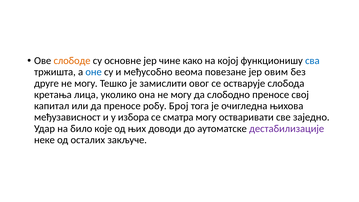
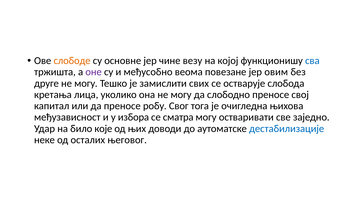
како: како -> везу (193, 61)
оне colour: blue -> purple (94, 72)
овог: овог -> свих (199, 83)
Број: Број -> Свог (179, 106)
дестабилизације colour: purple -> blue (287, 129)
закључе: закључе -> његовог (127, 140)
